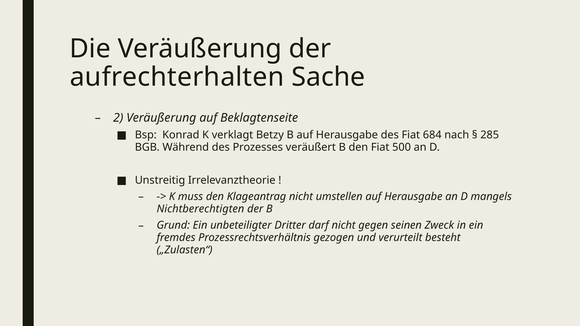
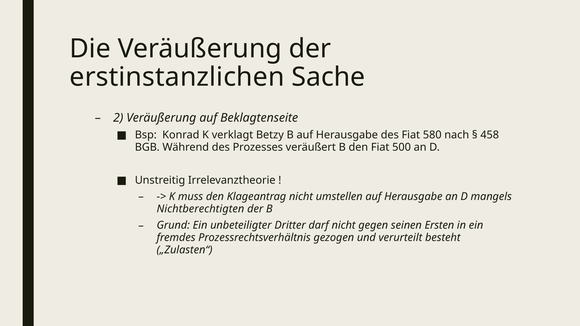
aufrechterhalten: aufrechterhalten -> erstinstanzlichen (177, 77)
684: 684 -> 580 (432, 135)
285: 285 -> 458 (490, 135)
Zweck: Zweck -> Ersten (439, 226)
